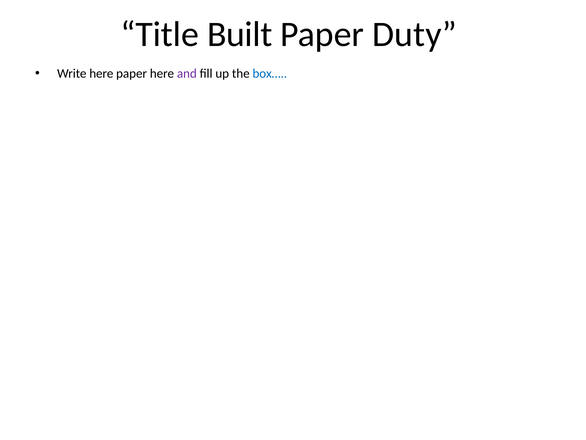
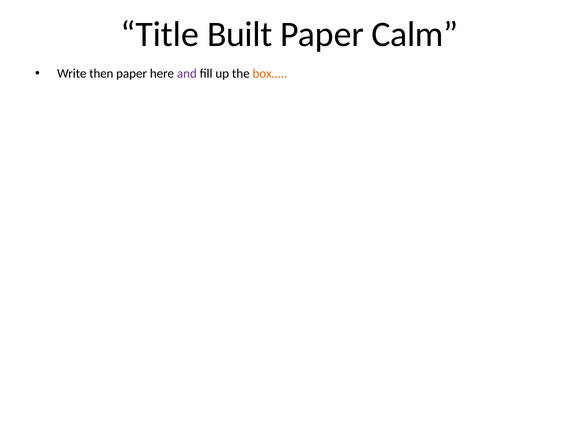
Duty: Duty -> Calm (415, 34)
Write here: here -> then (101, 74)
box… colour: blue -> orange (270, 74)
